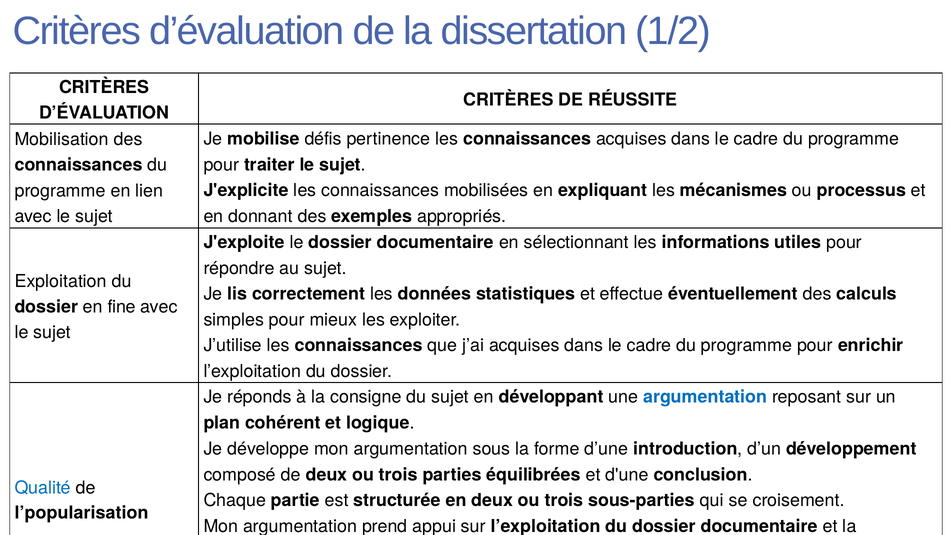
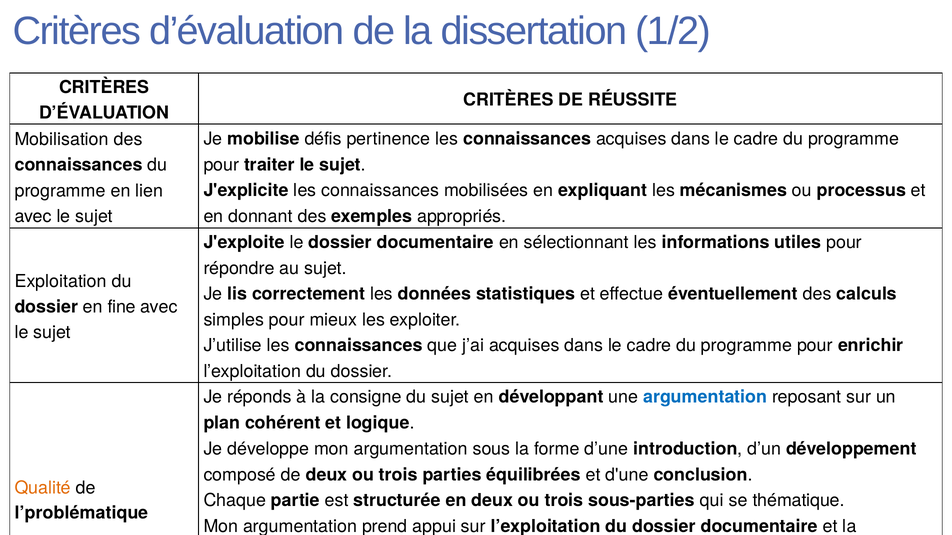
Qualité colour: blue -> orange (43, 488)
croisement: croisement -> thématique (799, 501)
l’popularisation: l’popularisation -> l’problématique (82, 513)
